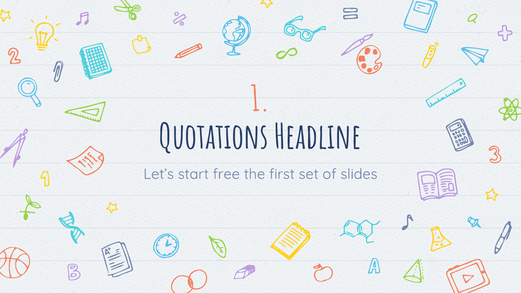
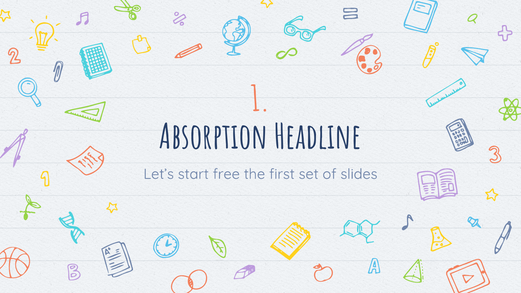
Quotations: Quotations -> Absorption (214, 137)
